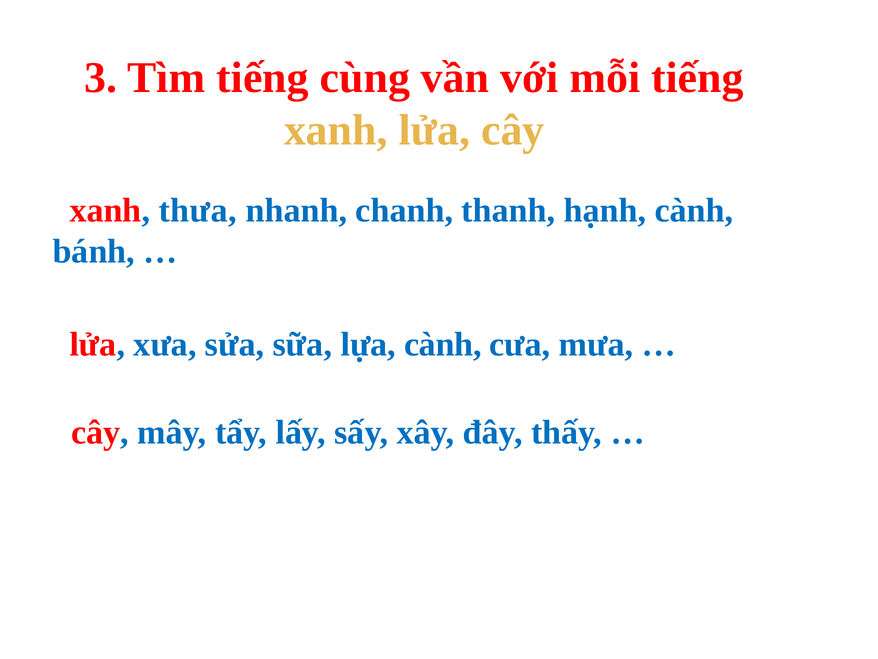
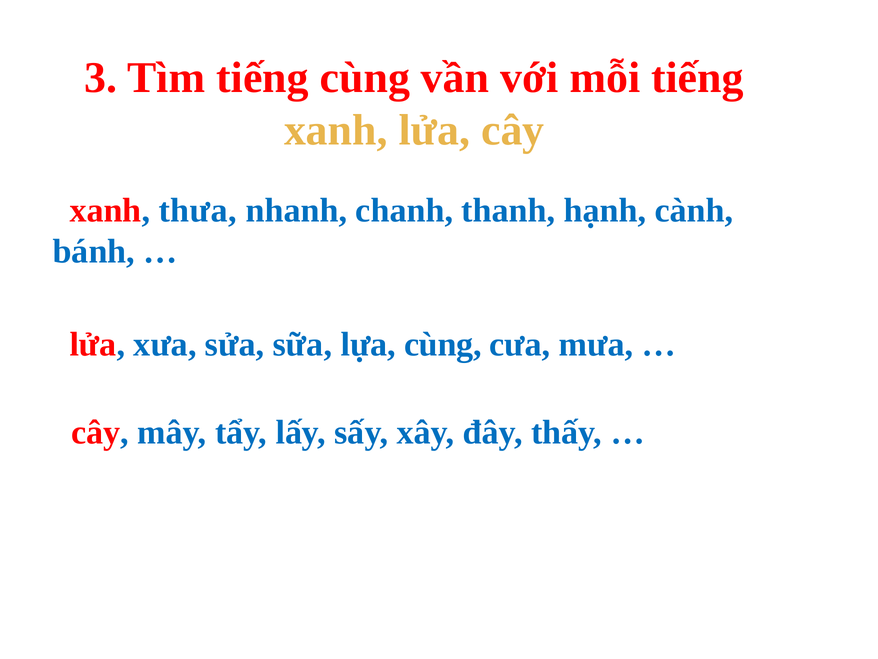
lựa cành: cành -> cùng (443, 344)
